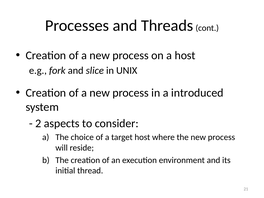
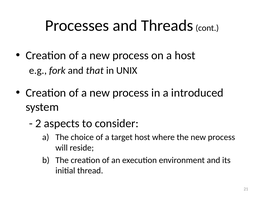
slice: slice -> that (95, 71)
